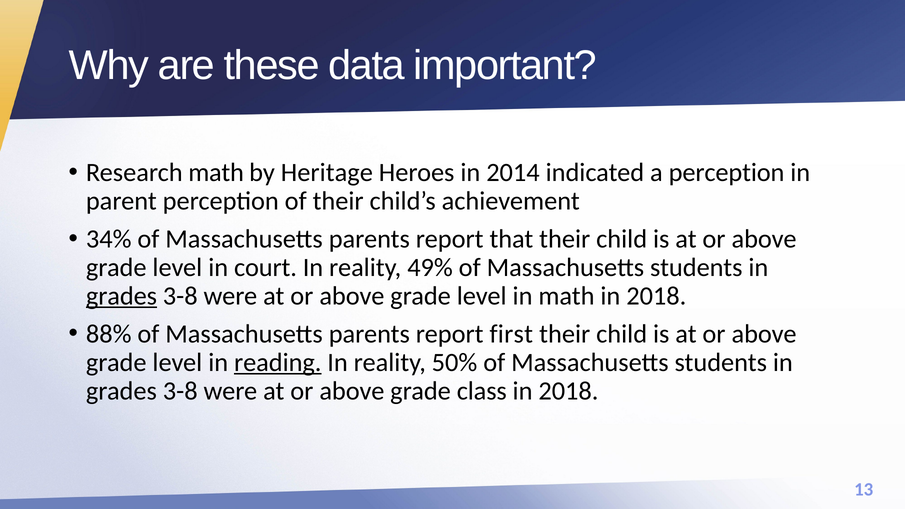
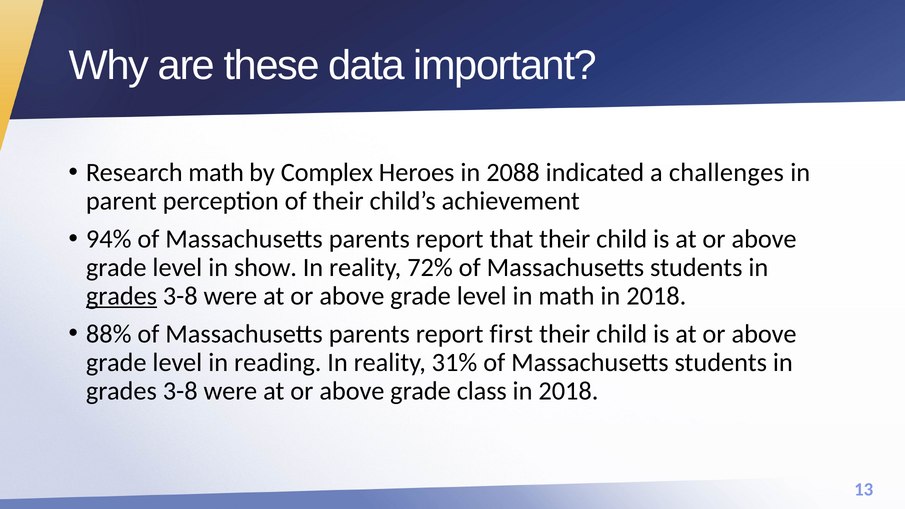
Heritage: Heritage -> Complex (327, 172)
2014: 2014 -> 2088 (513, 172)
a perception: perception -> challenges (726, 172)
34%: 34% -> 94% (109, 239)
court: court -> show (266, 267)
49%: 49% -> 72% (430, 267)
reading underline: present -> none (278, 362)
50%: 50% -> 31% (455, 362)
